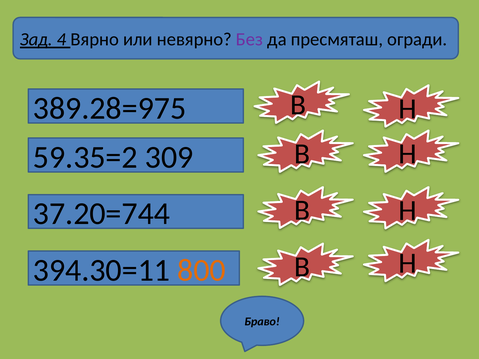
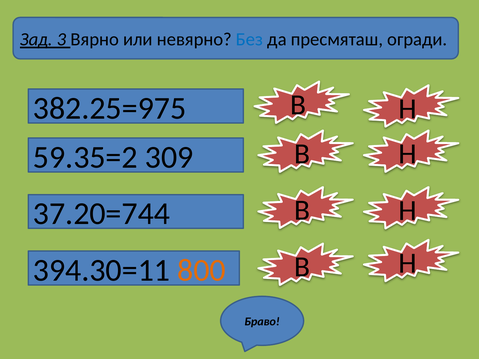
4: 4 -> 3 (62, 39)
Без colour: purple -> blue (250, 39)
389.28=975: 389.28=975 -> 382.25=975 (110, 108)
